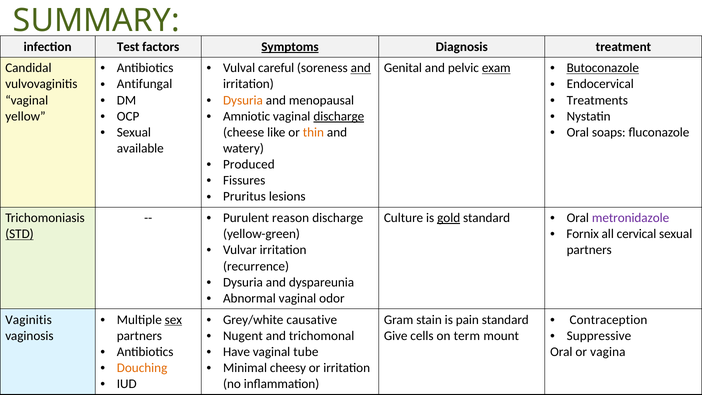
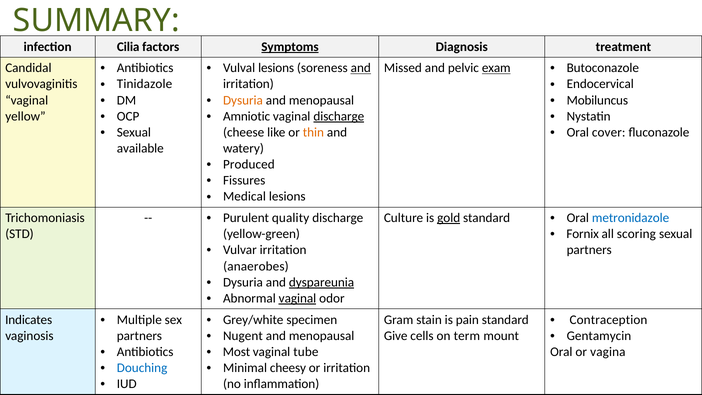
Test: Test -> Cilia (128, 47)
Vulval careful: careful -> lesions (276, 68)
Genital: Genital -> Missed (403, 68)
Butoconazole underline: present -> none (603, 68)
Antifungal: Antifungal -> Tinidazole (145, 84)
Treatments: Treatments -> Mobiluncus (597, 100)
soaps: soaps -> cover (609, 132)
Pruritus: Pruritus -> Medical (244, 197)
reason: reason -> quality (291, 218)
metronidazole colour: purple -> blue (631, 218)
cervical: cervical -> scoring (636, 234)
STD underline: present -> none (19, 234)
recurrence: recurrence -> anaerobes (256, 266)
dyspareunia underline: none -> present (322, 282)
vaginal underline: none -> present (297, 298)
sex underline: present -> none (173, 320)
causative: causative -> specimen (312, 320)
Vaginitis: Vaginitis -> Indicates (29, 320)
trichomonal: trichomonal -> menopausal (322, 336)
Suppressive: Suppressive -> Gentamycin (599, 336)
Have: Have -> Most (237, 352)
Douching colour: orange -> blue (142, 368)
